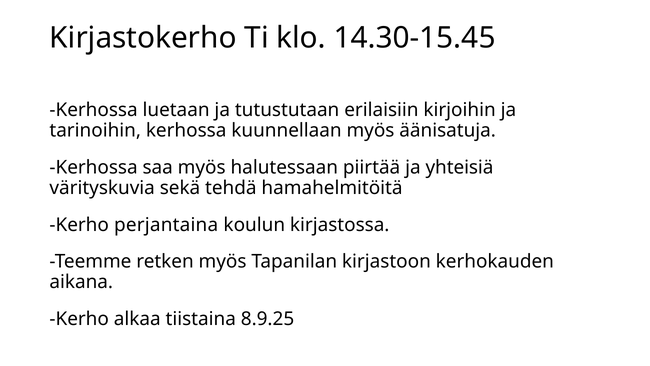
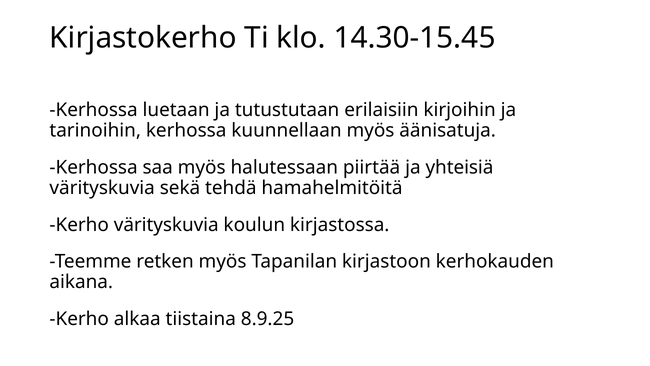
Kerho perjantaina: perjantaina -> värityskuvia (166, 225)
